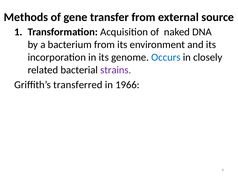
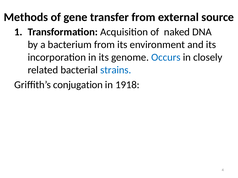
strains colour: purple -> blue (116, 70)
transferred: transferred -> conjugation (78, 85)
1966: 1966 -> 1918 (127, 85)
